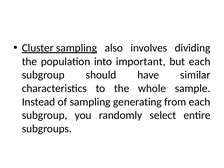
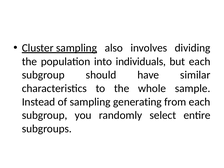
important: important -> individuals (141, 62)
